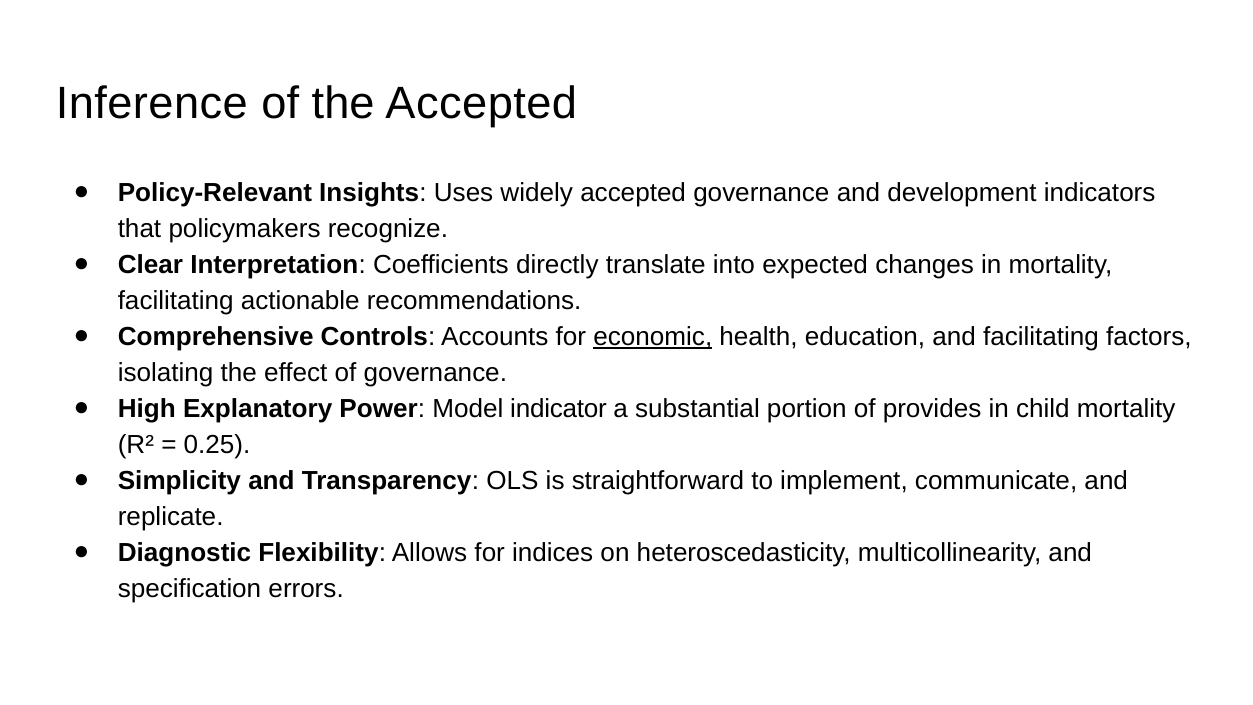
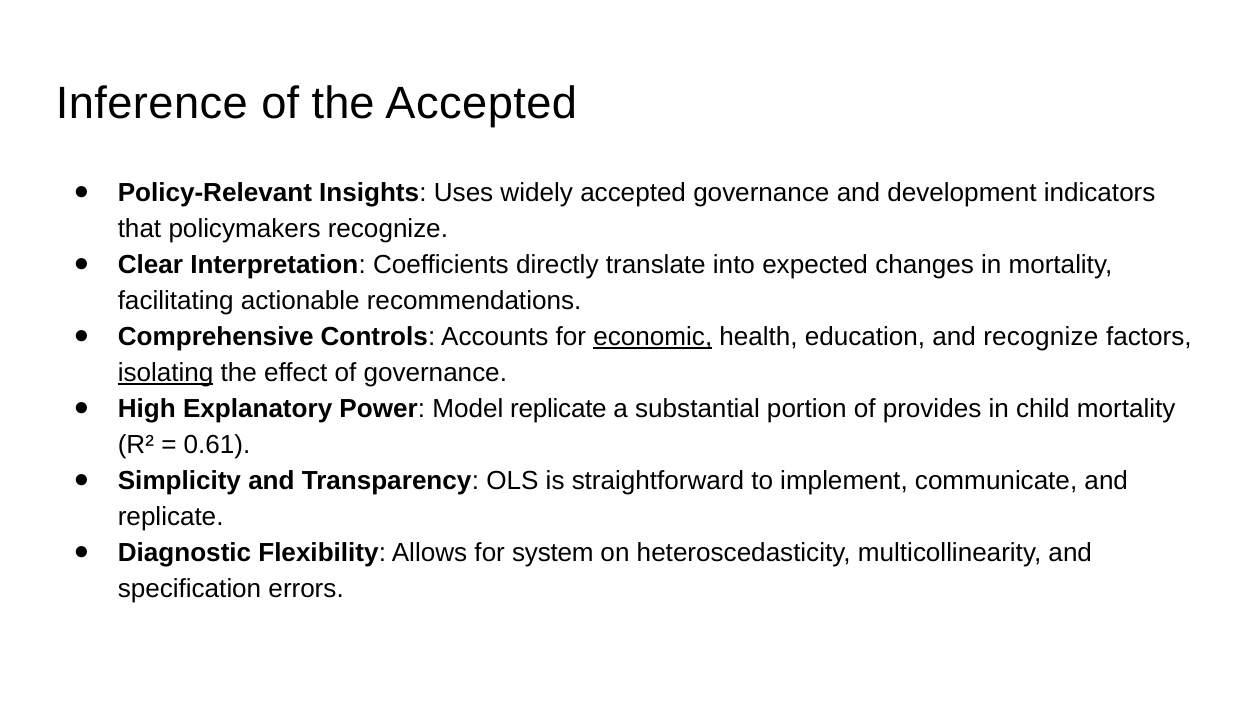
and facilitating: facilitating -> recognize (1041, 337)
isolating underline: none -> present (166, 373)
Model indicator: indicator -> replicate (558, 409)
0.25: 0.25 -> 0.61 (217, 445)
indices: indices -> system (553, 553)
